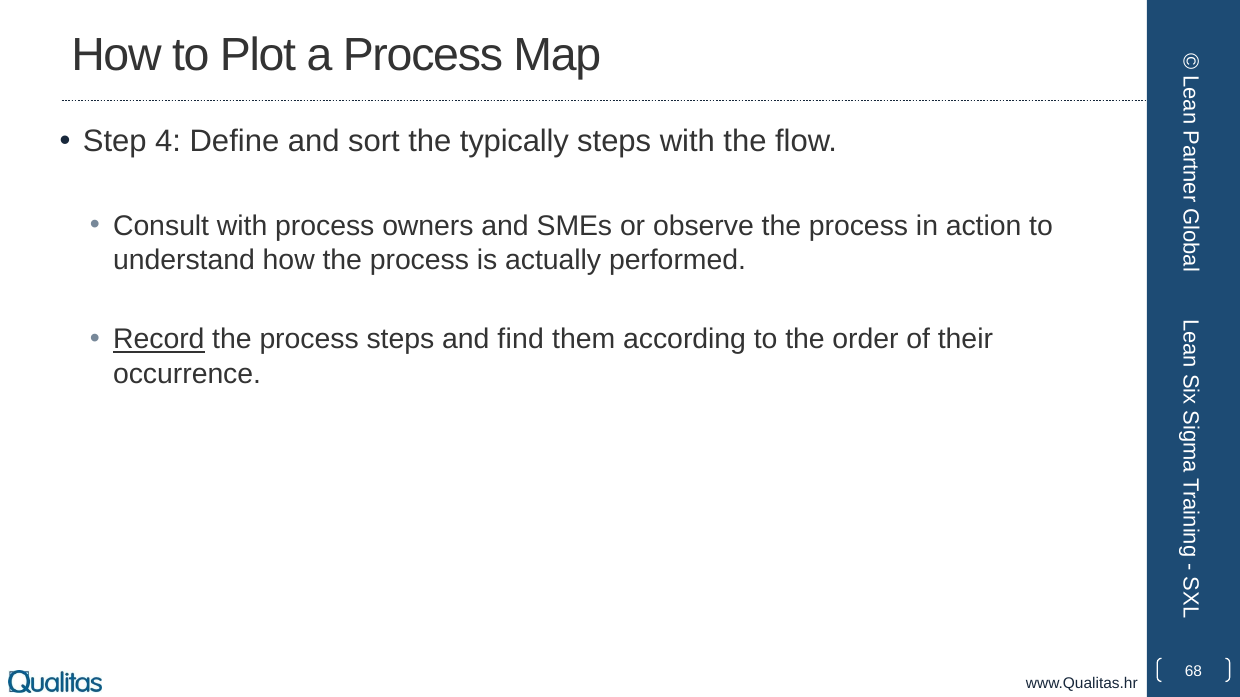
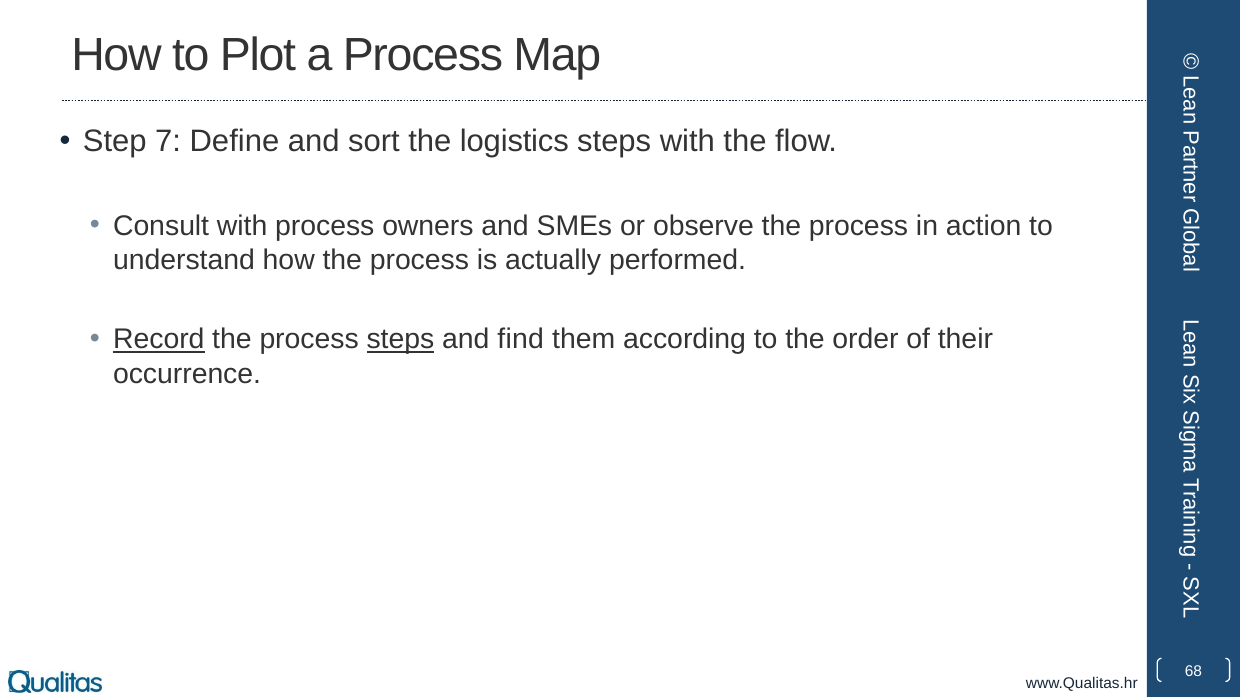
4: 4 -> 7 (168, 142)
typically: typically -> logistics (514, 142)
steps underline: none -> present (400, 340)
